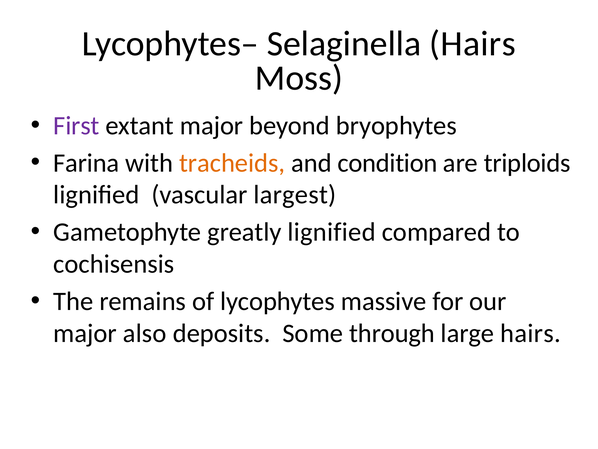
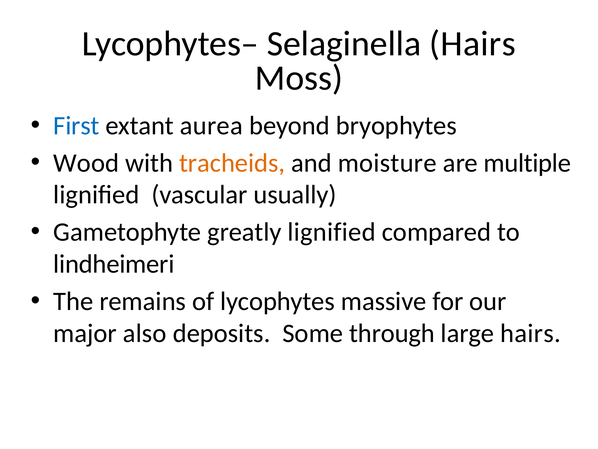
First colour: purple -> blue (76, 125)
extant major: major -> aurea (211, 125)
Farina: Farina -> Wood (86, 163)
condition: condition -> moisture (387, 163)
triploids: triploids -> multiple (527, 163)
largest: largest -> usually (295, 195)
cochisensis: cochisensis -> lindheimeri (114, 264)
